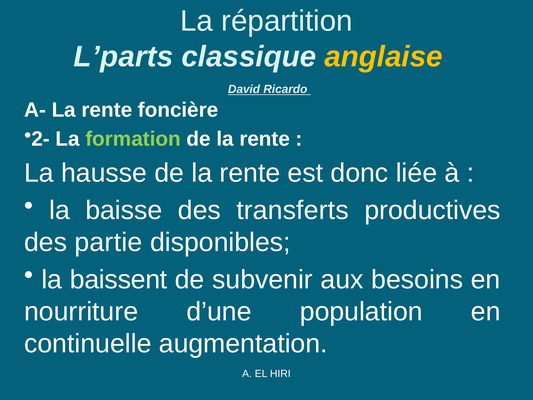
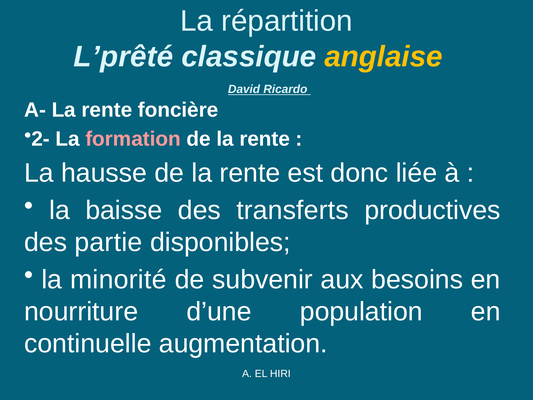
L’parts: L’parts -> L’prêté (123, 57)
formation colour: light green -> pink (133, 139)
baissent: baissent -> minorité (118, 280)
